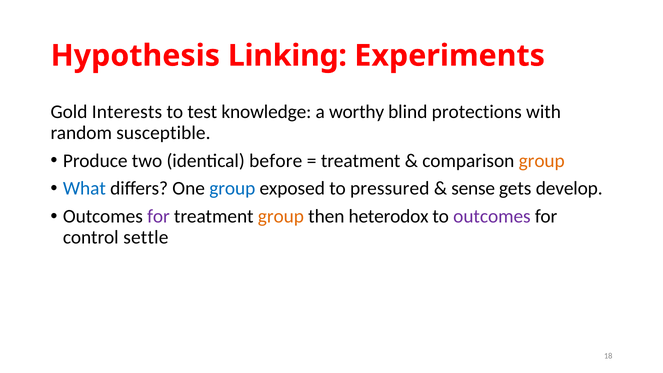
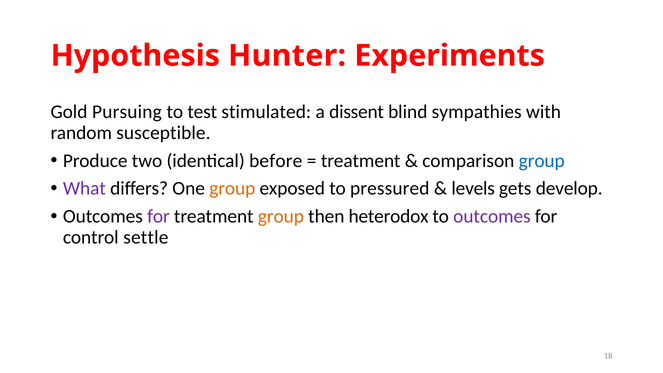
Linking: Linking -> Hunter (287, 56)
Interests: Interests -> Pursuing (127, 112)
knowledge: knowledge -> stimulated (266, 112)
worthy: worthy -> dissent (357, 112)
protections: protections -> sympathies (477, 112)
group colour: orange -> blue (542, 161)
What colour: blue -> purple (84, 189)
group colour: blue -> orange (232, 189)
sense: sense -> levels (473, 189)
